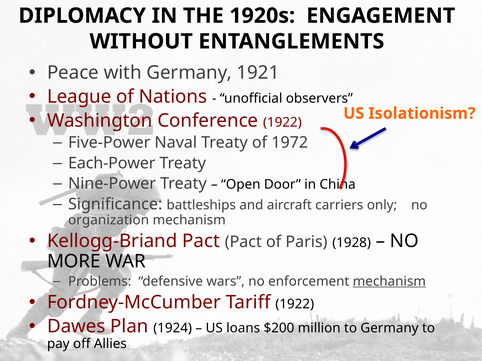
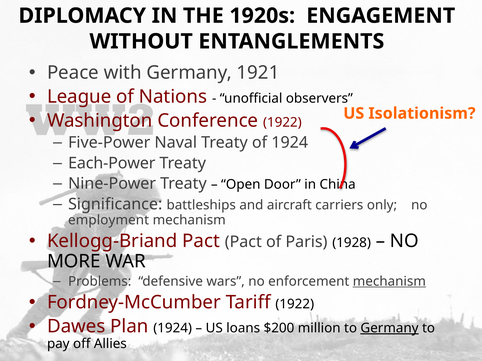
of 1972: 1972 -> 1924 (290, 143)
organization: organization -> employment (109, 220)
Germany underline: none -> present (390, 329)
